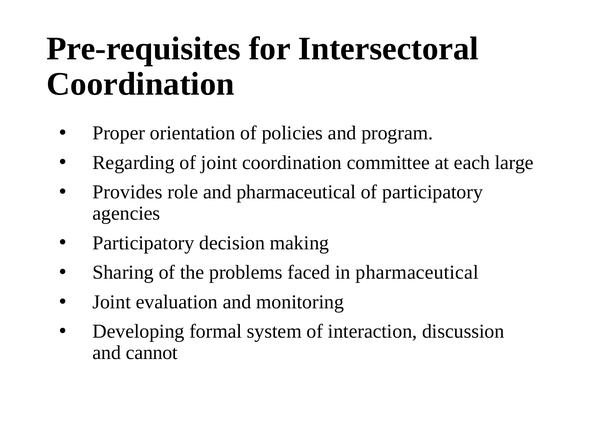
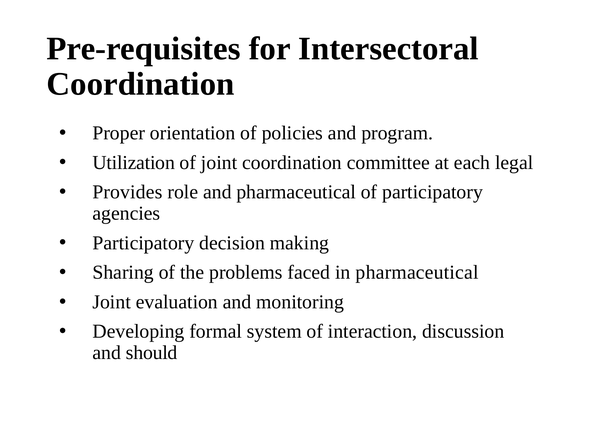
Regarding: Regarding -> Utilization (134, 163)
large: large -> legal (514, 163)
cannot: cannot -> should (152, 353)
